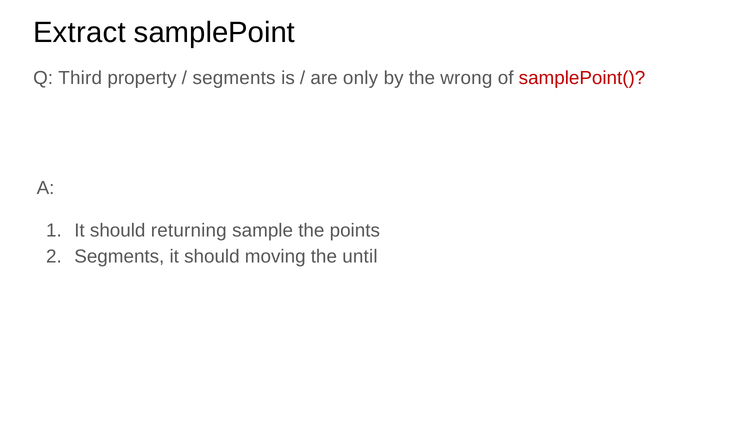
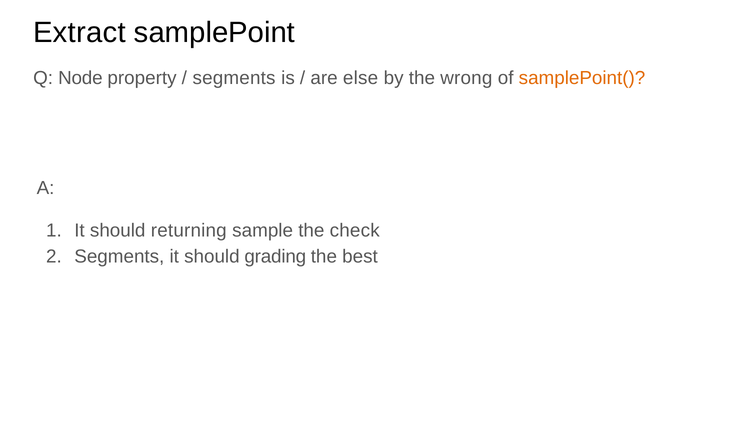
Third: Third -> Node (80, 78)
only: only -> else (361, 78)
samplePoint( colour: red -> orange (582, 78)
points: points -> check (355, 231)
moving: moving -> grading (275, 257)
until: until -> best (360, 257)
